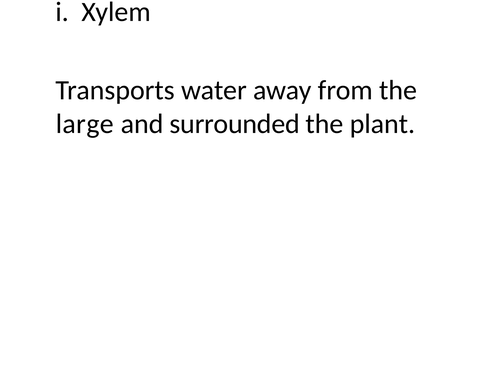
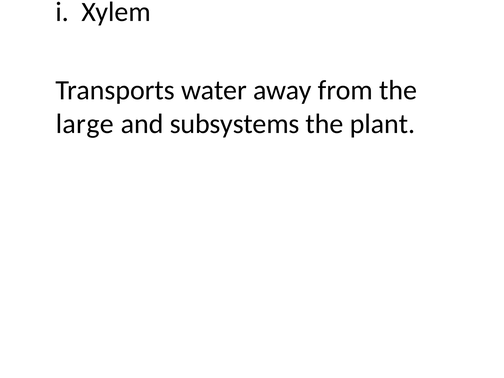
surrounded: surrounded -> subsystems (235, 124)
